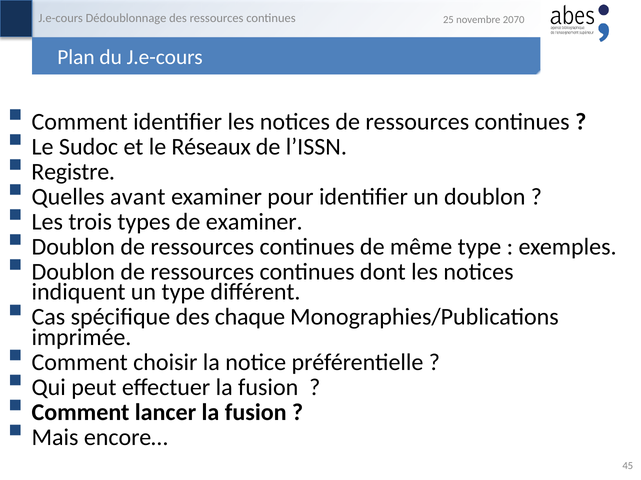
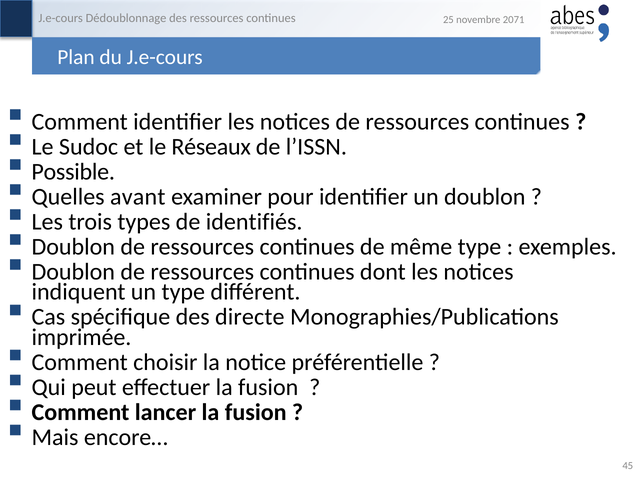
2070: 2070 -> 2071 (514, 20)
Registre: Registre -> Possible (73, 172)
de examiner: examiner -> identifiés (254, 222)
chaque: chaque -> directe (250, 317)
